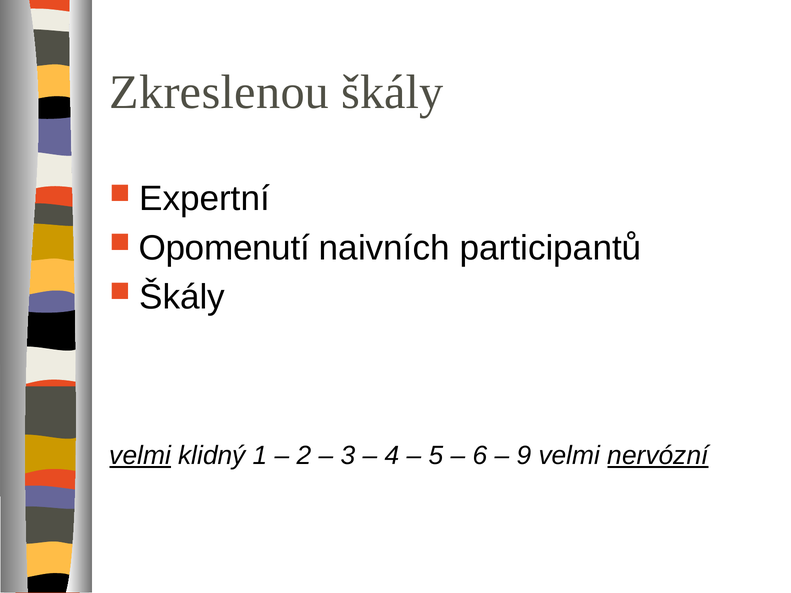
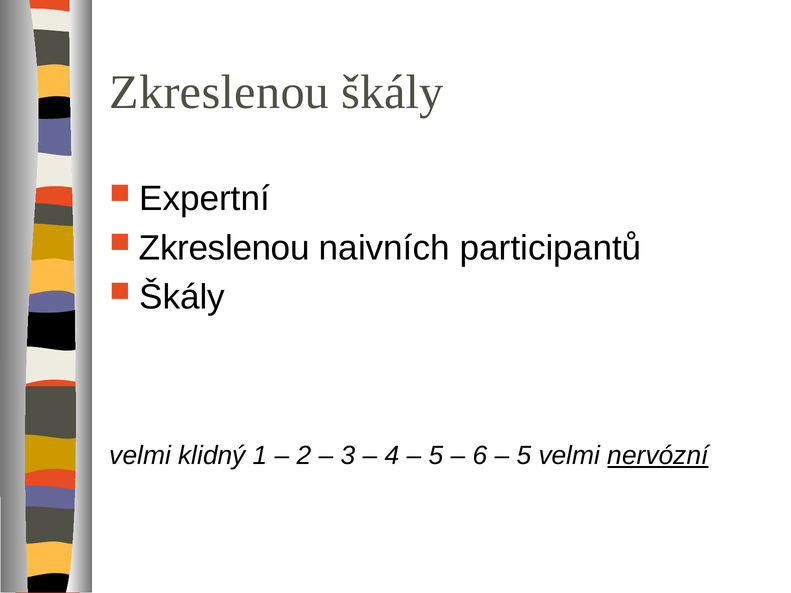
Opomenutí: Opomenutí -> Zkreslenou (224, 248)
velmi underline: present -> none (140, 456)
9: 9 -> 5 (524, 456)
